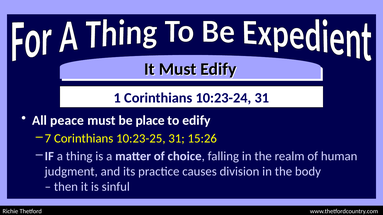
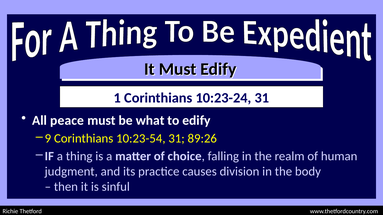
place: place -> what (150, 121)
7: 7 -> 9 (48, 139)
10:23-25: 10:23-25 -> 10:23-54 (141, 139)
15:26: 15:26 -> 89:26 (202, 139)
